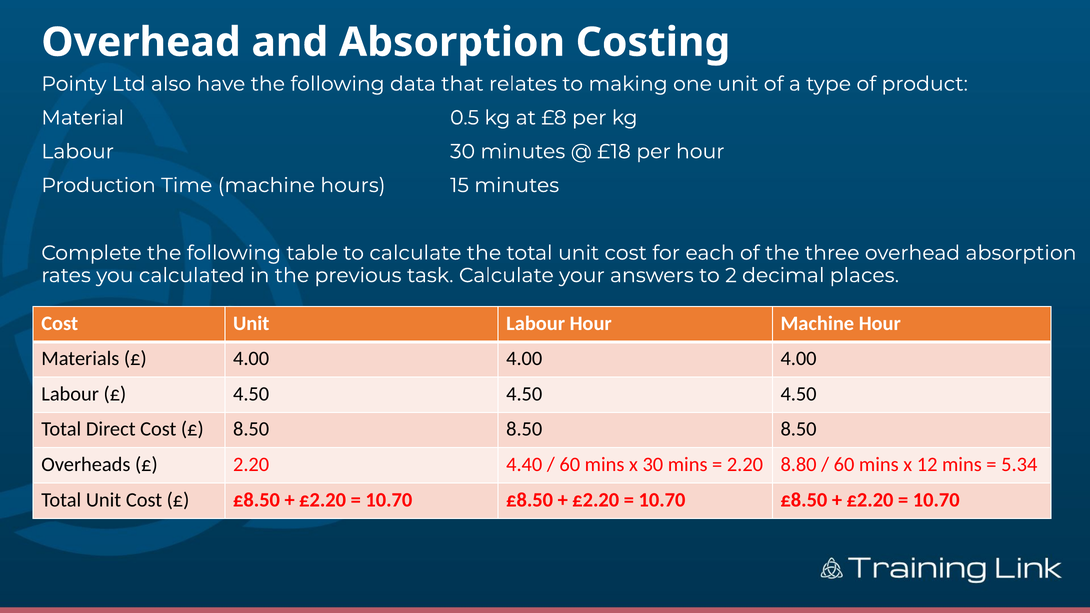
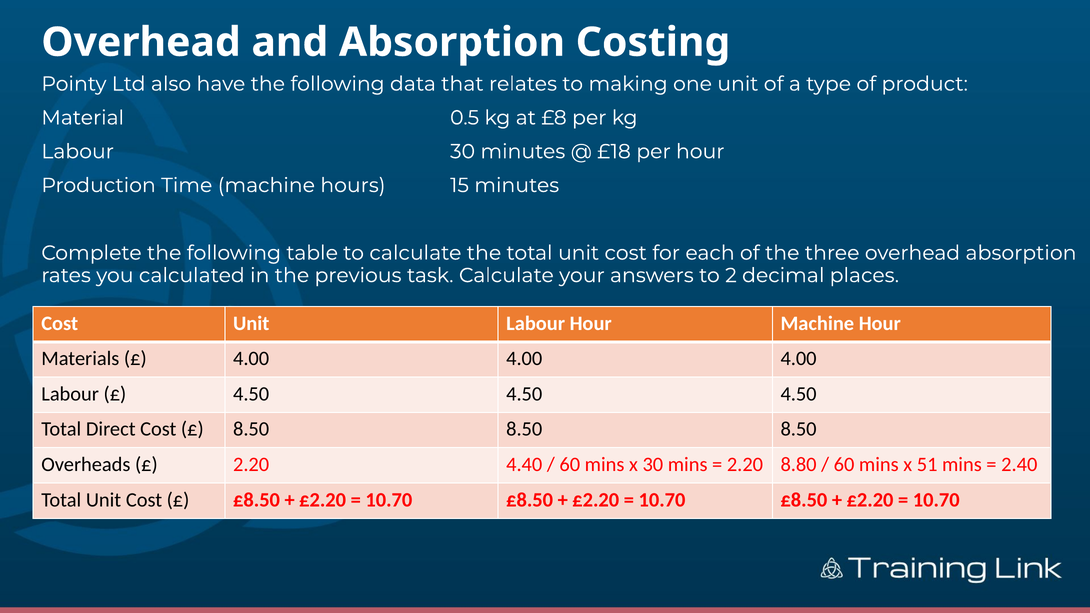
12: 12 -> 51 (927, 465)
5.34: 5.34 -> 2.40 (1019, 465)
